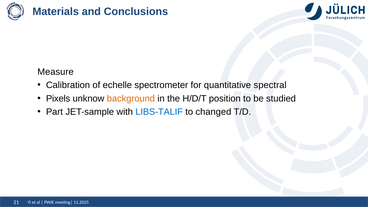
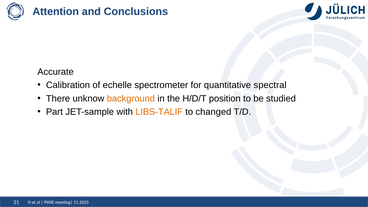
Materials: Materials -> Attention (56, 12)
Measure: Measure -> Accurate (56, 72)
Pixels: Pixels -> There (58, 99)
LIBS-TALIF colour: blue -> orange (159, 112)
